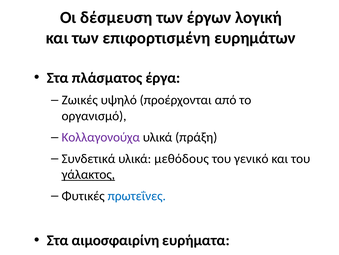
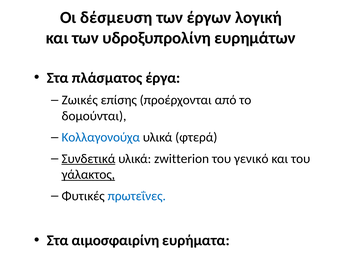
επιφορτισμένη: επιφορτισμένη -> υδροξυπρολίνη (157, 38)
υψηλό: υψηλό -> επίσης (119, 100)
οργανισμό: οργανισμό -> δομούνται (94, 116)
Κολλαγονούχα colour: purple -> blue (101, 137)
πράξη: πράξη -> φτερά (196, 137)
Συνδετικά underline: none -> present (88, 158)
μεθόδους: μεθόδους -> zwitterion (182, 158)
